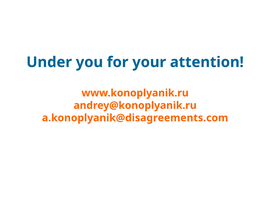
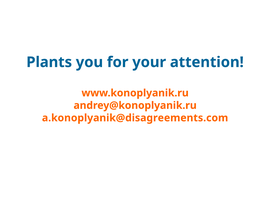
Under: Under -> Plants (49, 62)
